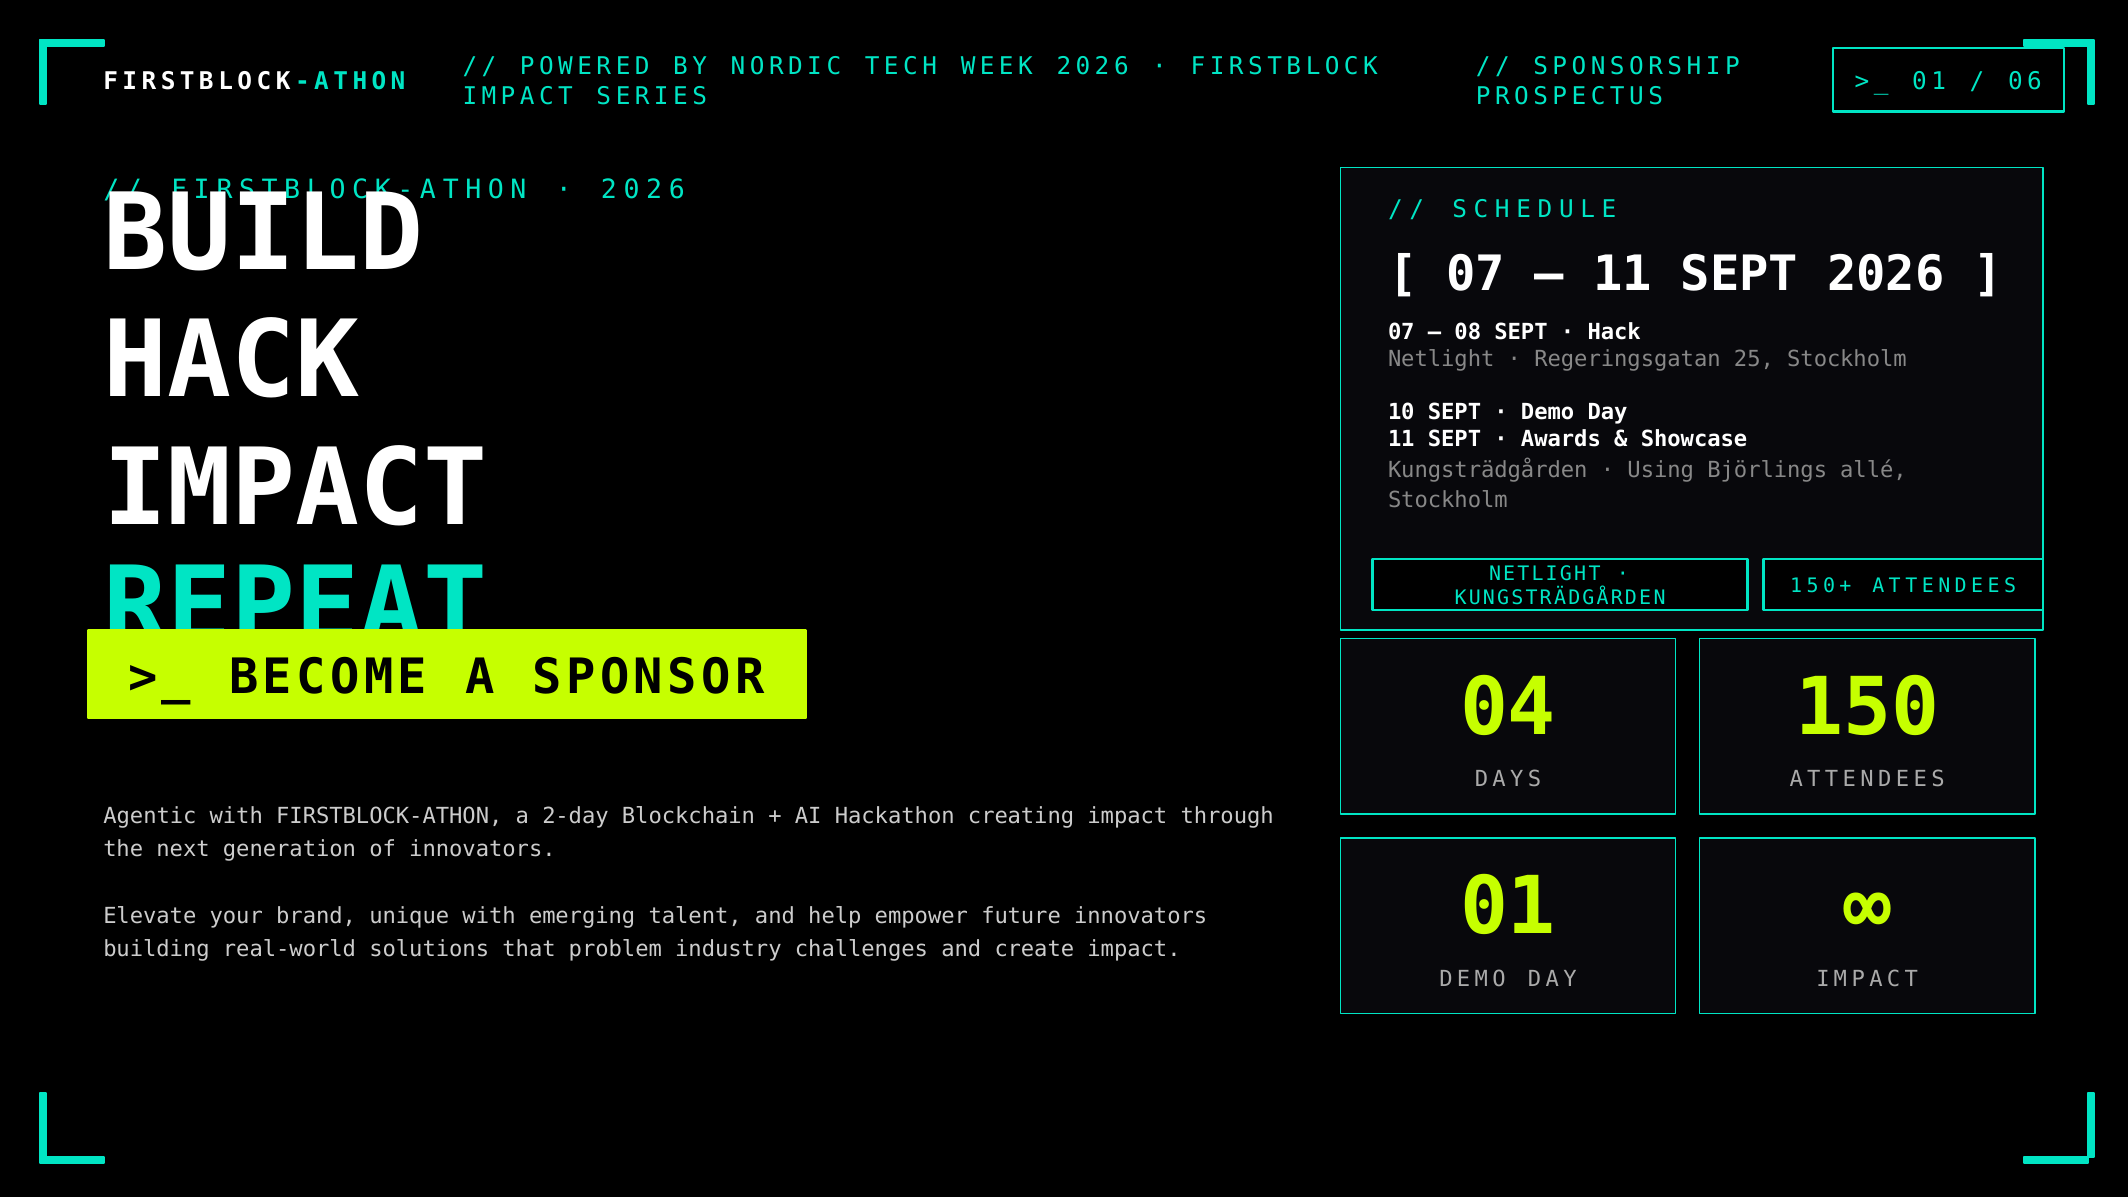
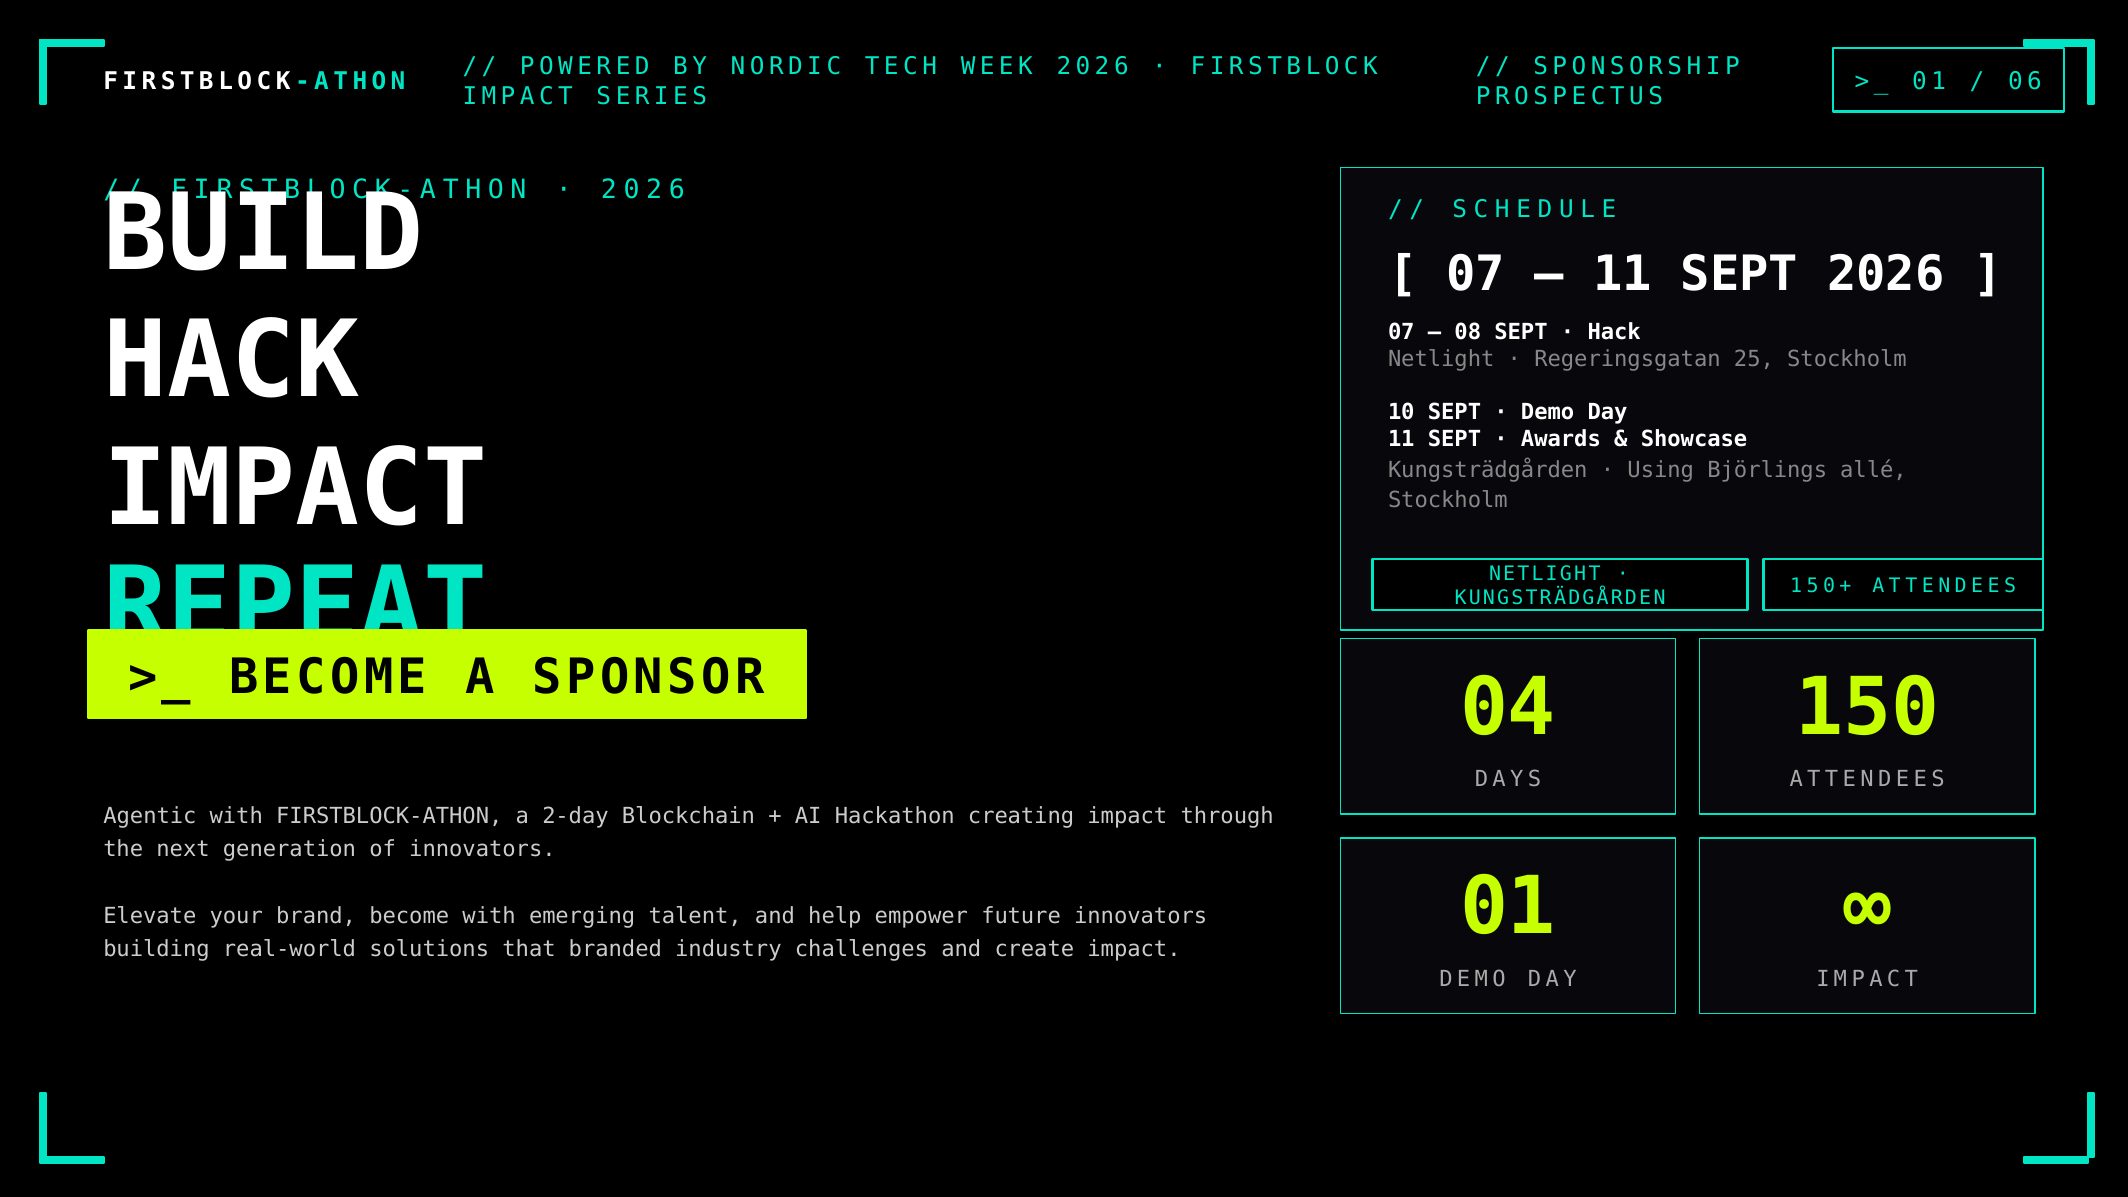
brand unique: unique -> become (409, 916)
problem: problem -> branded (615, 949)
